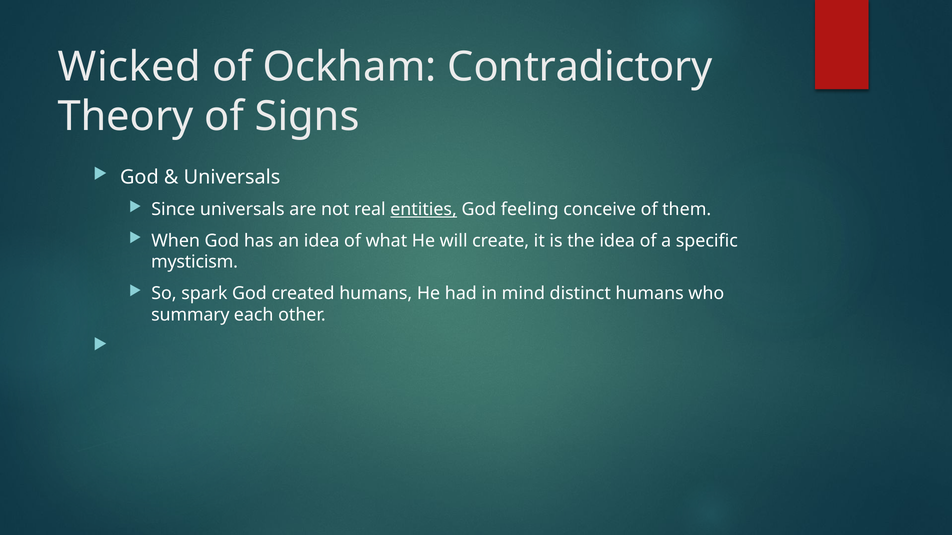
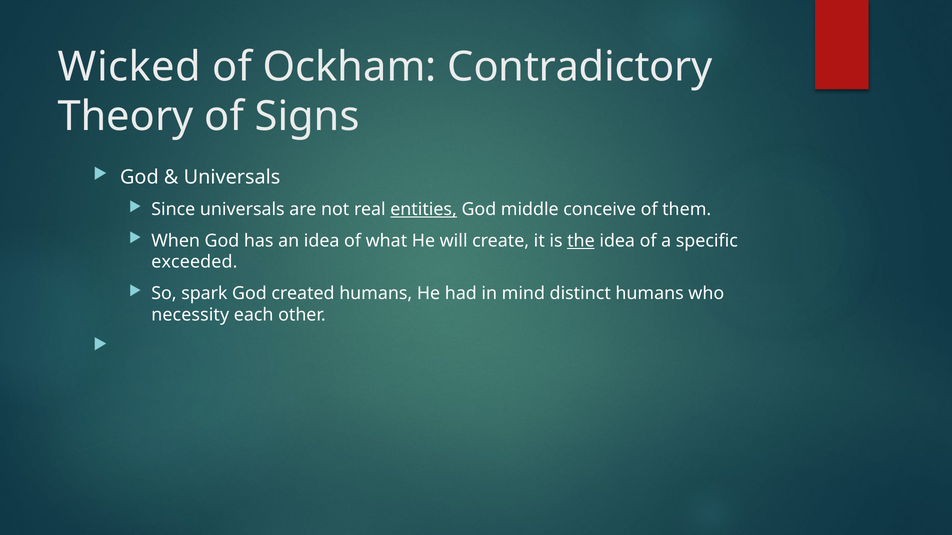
feeling: feeling -> middle (530, 210)
the underline: none -> present (581, 241)
mysticism: mysticism -> exceeded (194, 262)
summary: summary -> necessity (190, 315)
